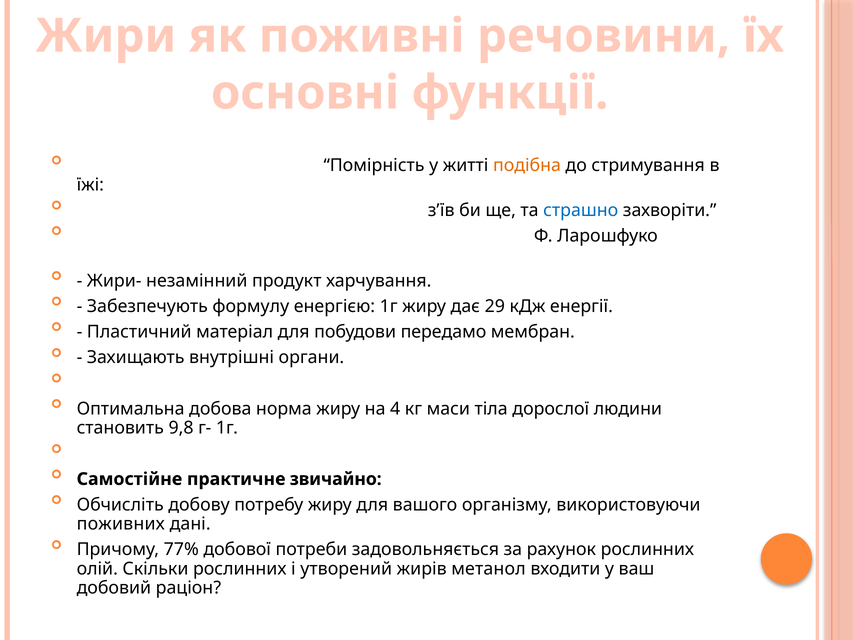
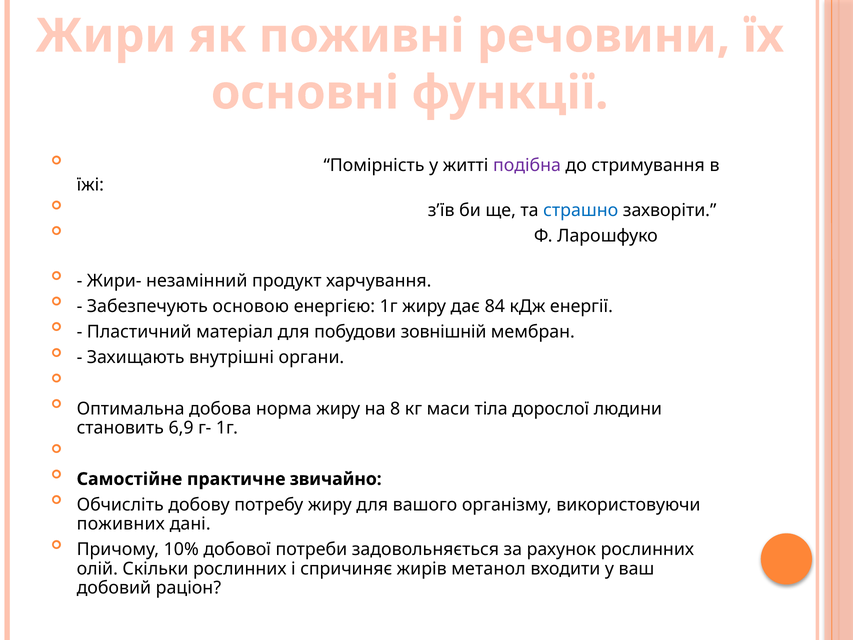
подібна colour: orange -> purple (527, 165)
формулу: формулу -> основою (251, 306)
29: 29 -> 84 (495, 306)
передамо: передамо -> зовнішній (444, 332)
4: 4 -> 8 (395, 409)
9,8: 9,8 -> 6,9 (181, 428)
77%: 77% -> 10% (181, 549)
утворений: утворений -> спричиняє (346, 569)
